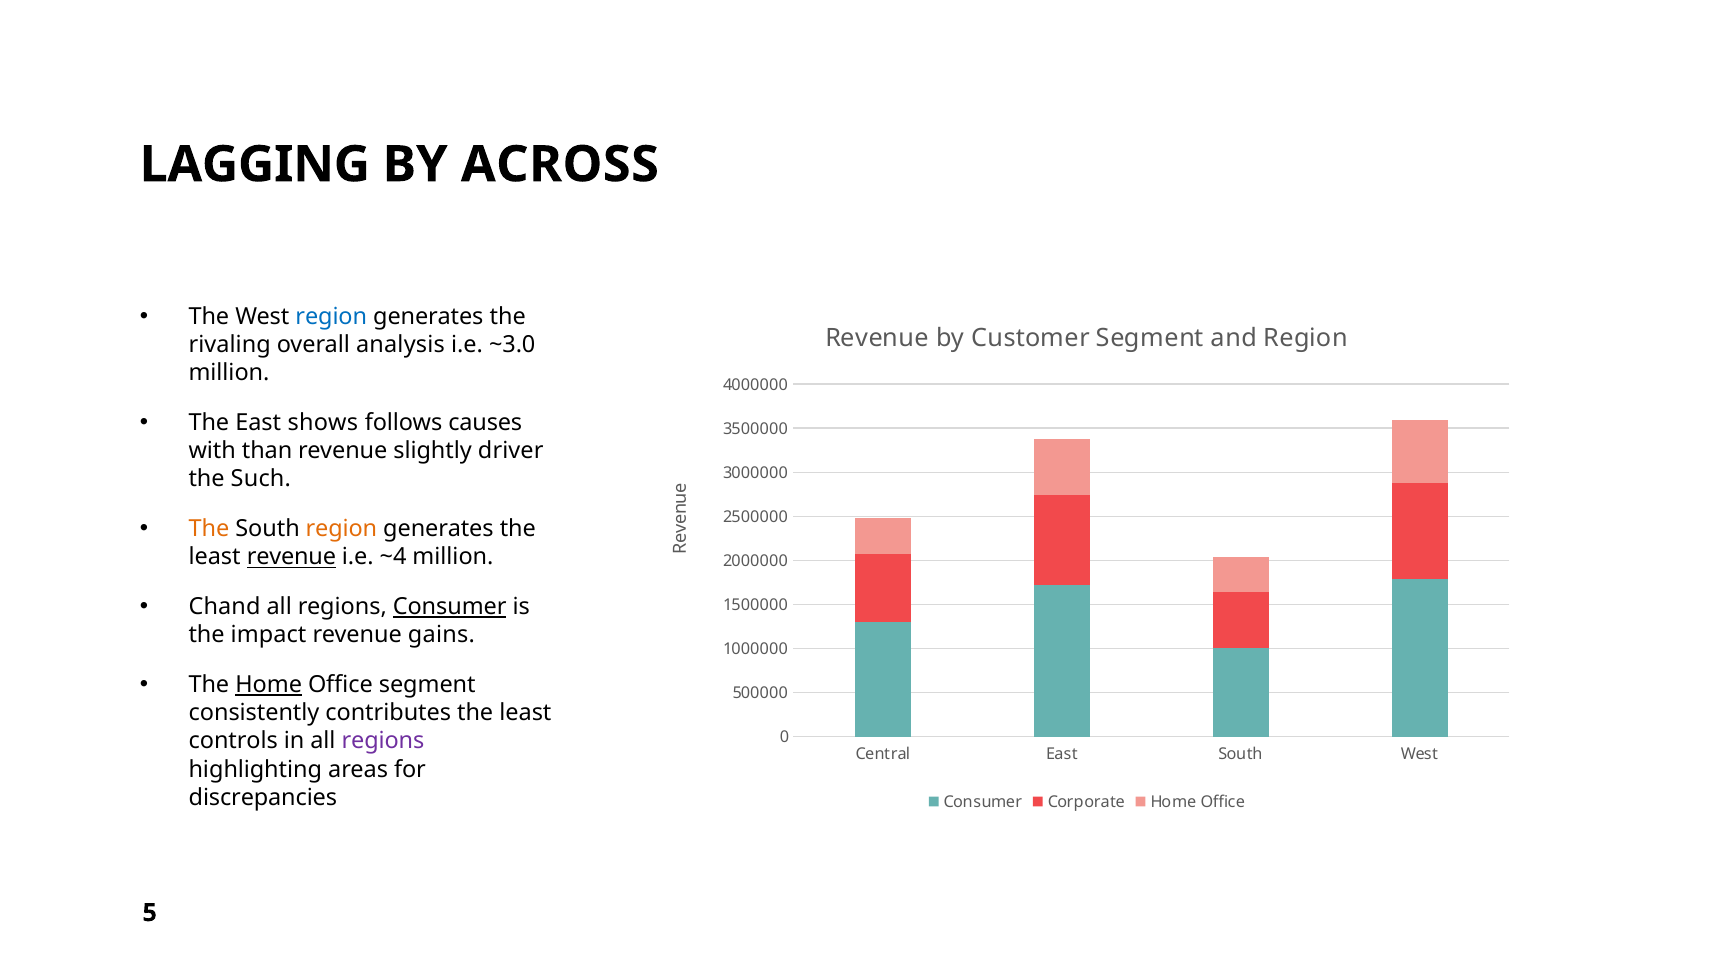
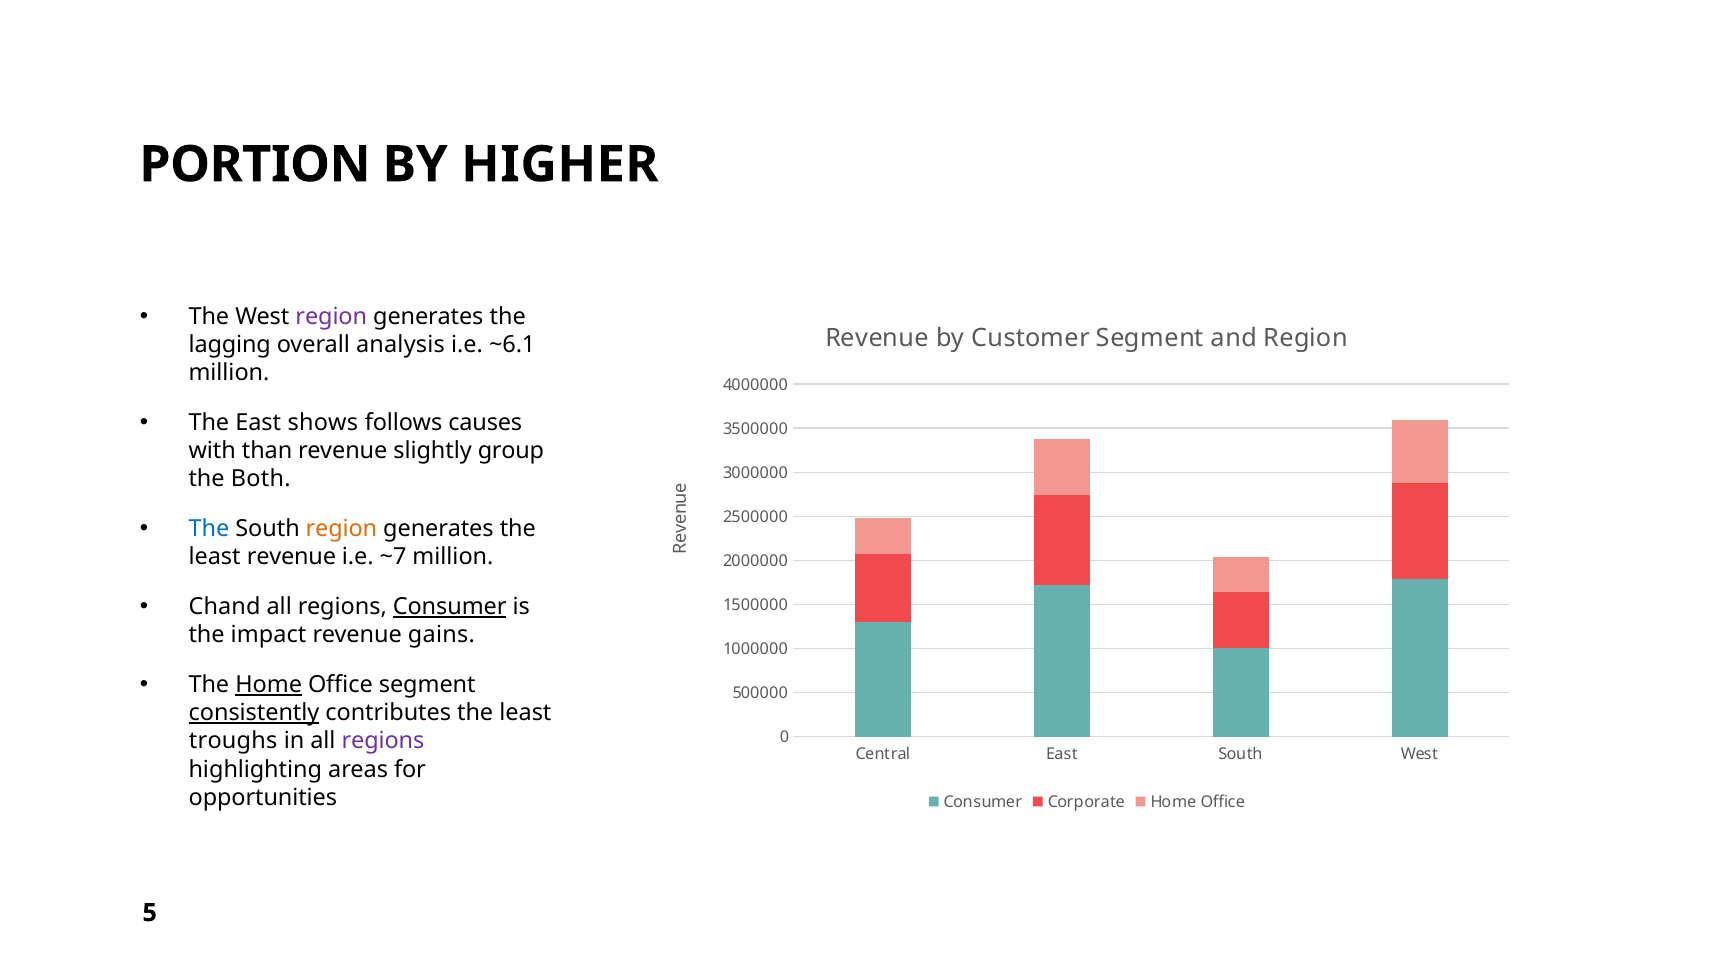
LAGGING: LAGGING -> PORTION (255, 165)
ACROSS: ACROSS -> HIGHER (560, 165)
region colour: blue -> purple (331, 317)
rivaling: rivaling -> lagging (230, 345)
~3.0: ~3.0 -> ~6.1 (512, 345)
driver: driver -> group (511, 451)
Such: Such -> Both (261, 479)
The colour: orange -> blue (209, 529)
revenue underline: present -> none (291, 557)
~4: ~4 -> ~7 (393, 557)
consistently underline: none -> present (254, 713)
controls: controls -> troughs (233, 741)
discrepancies: discrepancies -> opportunities (263, 798)
